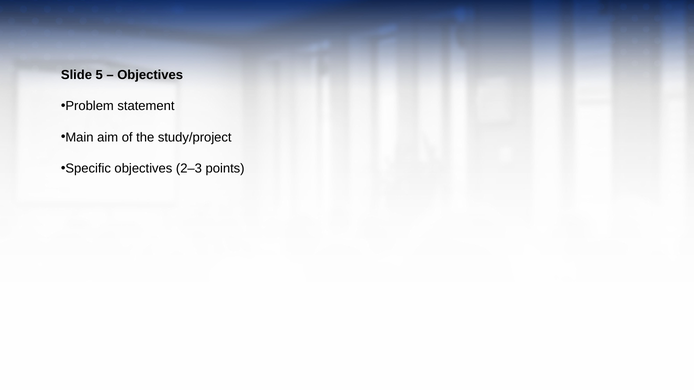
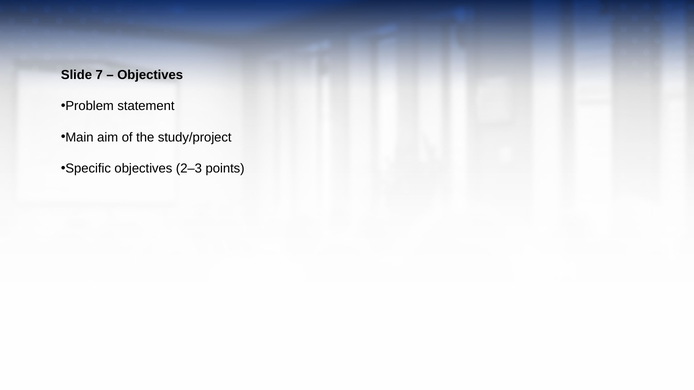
5: 5 -> 7 (99, 75)
